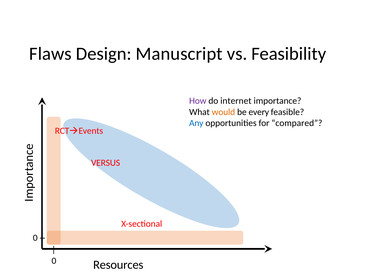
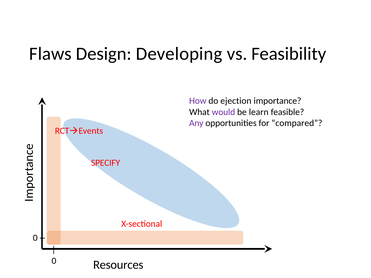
Manuscript: Manuscript -> Developing (179, 54)
internet: internet -> ejection (236, 101)
would colour: orange -> purple (223, 112)
every: every -> learn (259, 112)
Any colour: blue -> purple (196, 123)
VERSUS: VERSUS -> SPECIFY (106, 163)
